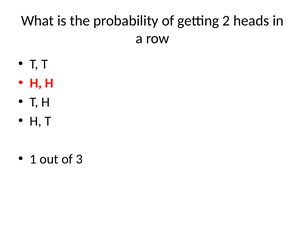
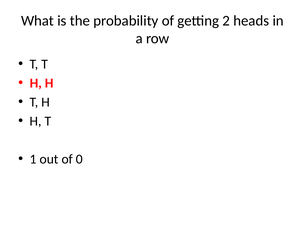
3: 3 -> 0 (79, 159)
